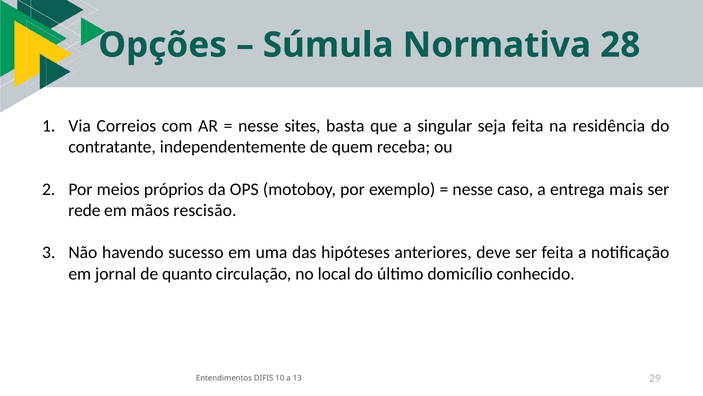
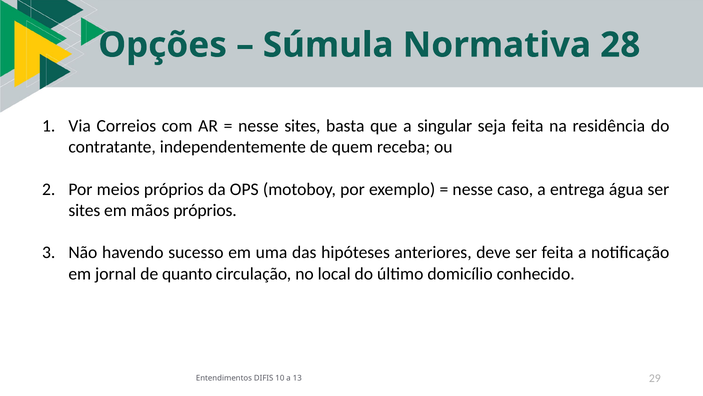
mais: mais -> água (626, 189)
rede: rede -> sites (84, 210)
mãos rescisão: rescisão -> próprios (205, 210)
